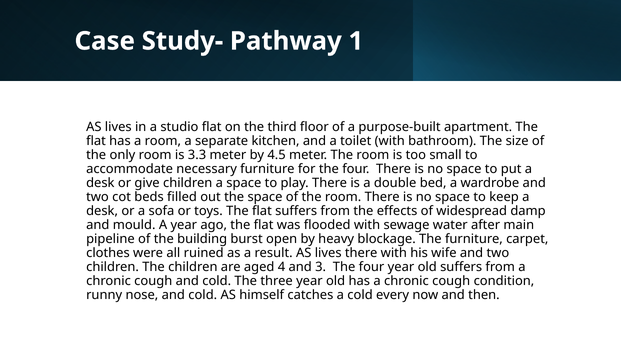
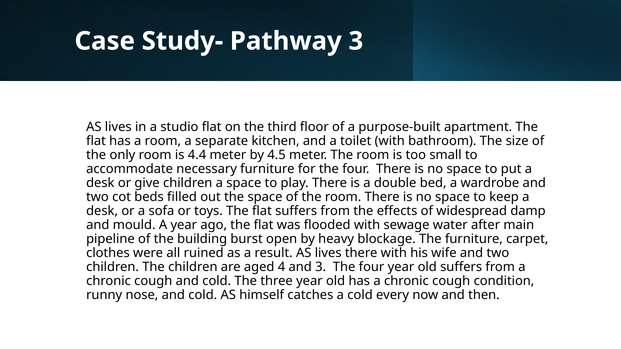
Pathway 1: 1 -> 3 (356, 41)
3.3: 3.3 -> 4.4 (197, 155)
